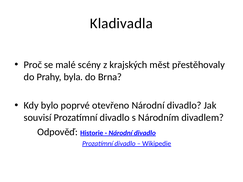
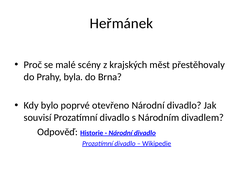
Kladivadla: Kladivadla -> Heřmánek (121, 24)
